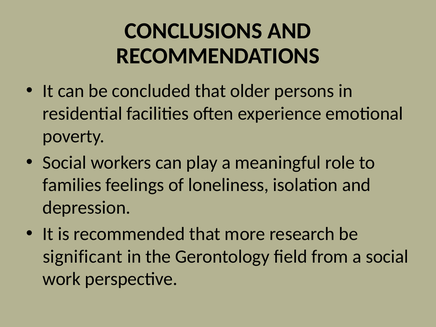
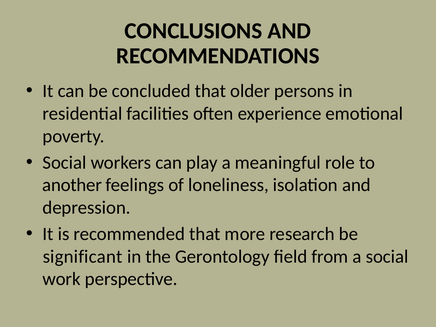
families: families -> another (72, 185)
